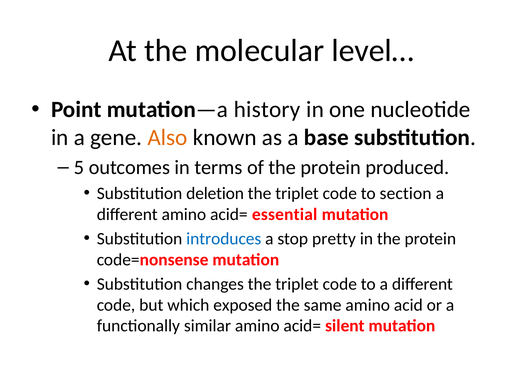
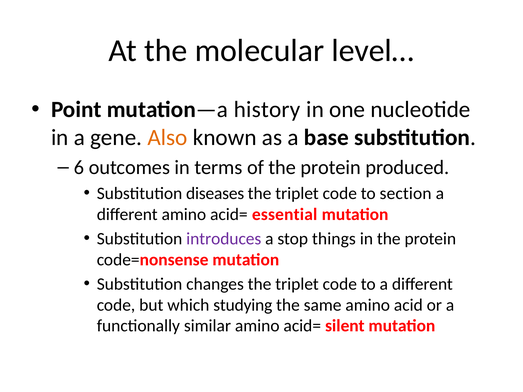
5: 5 -> 6 (79, 168)
deletion: deletion -> diseases (215, 194)
introduces colour: blue -> purple (224, 239)
pretty: pretty -> things (334, 239)
exposed: exposed -> studying (243, 305)
